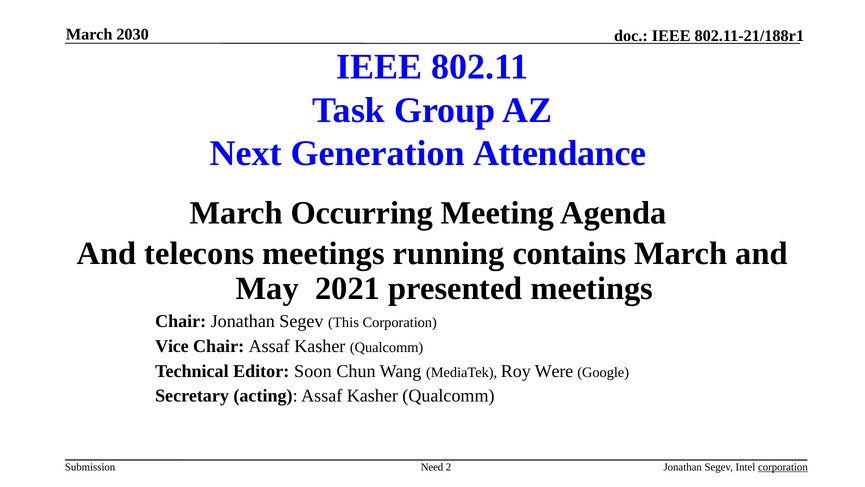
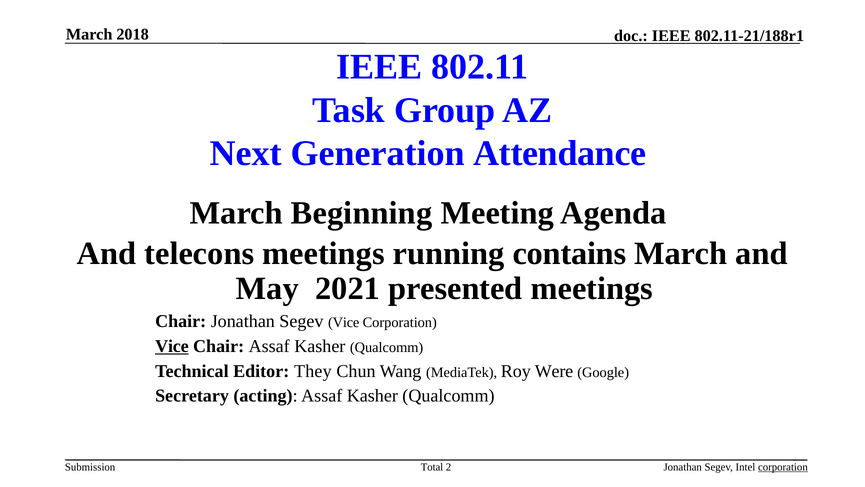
2030: 2030 -> 2018 (133, 34)
Occurring: Occurring -> Beginning (362, 213)
Segev This: This -> Vice (344, 322)
Vice underline: none -> present (172, 346)
Soon: Soon -> They (313, 371)
Need: Need -> Total (432, 467)
